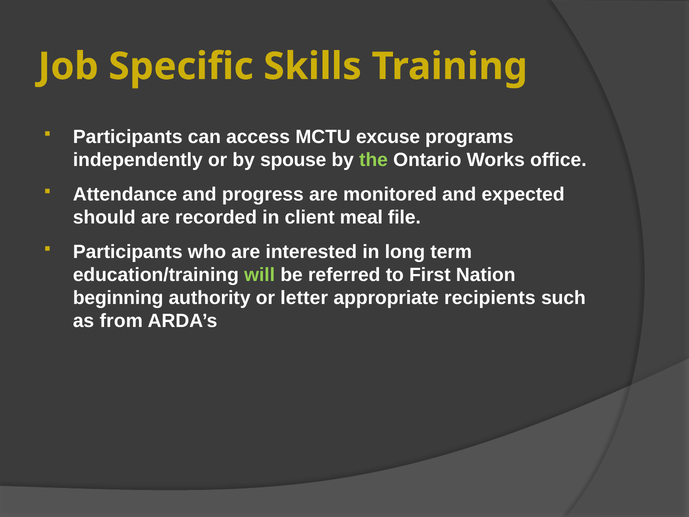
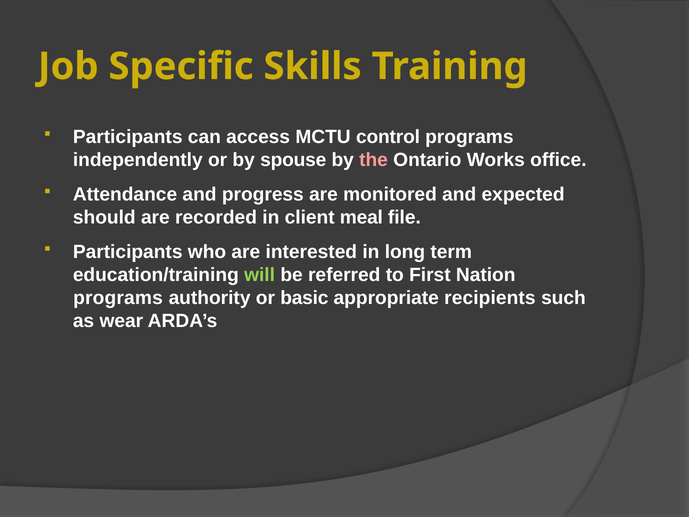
excuse: excuse -> control (388, 137)
the colour: light green -> pink (374, 160)
beginning: beginning -> programs (118, 298)
letter: letter -> basic (304, 298)
from: from -> wear (121, 321)
